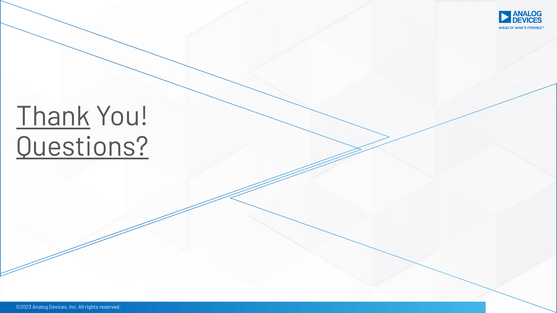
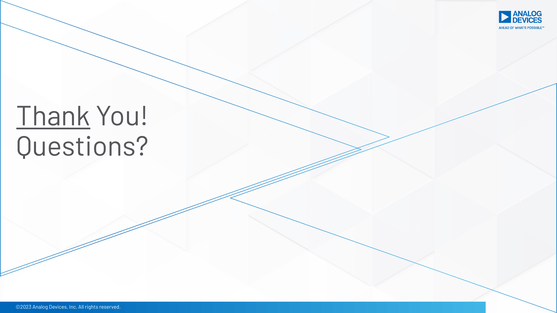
Questions underline: present -> none (82, 147)
